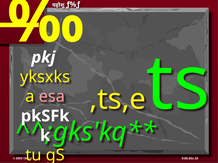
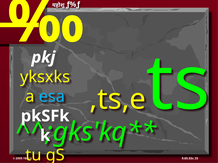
esa colour: pink -> light blue (52, 97)
